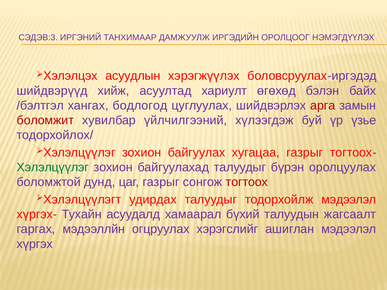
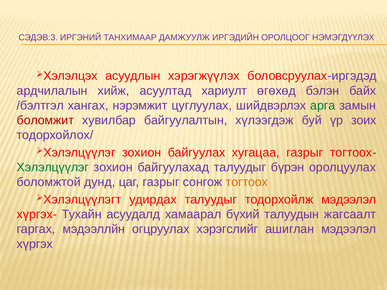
шийдвэрүүд: шийдвэрүүд -> ардчилалын (52, 91)
бодлогод: бодлогод -> нэрэмжит (140, 106)
арга colour: red -> green (323, 106)
үйлчилгээний: үйлчилгээний -> байгуулалтын (186, 120)
үзье: үзье -> зоих (364, 120)
тогтоох colour: red -> orange (247, 182)
